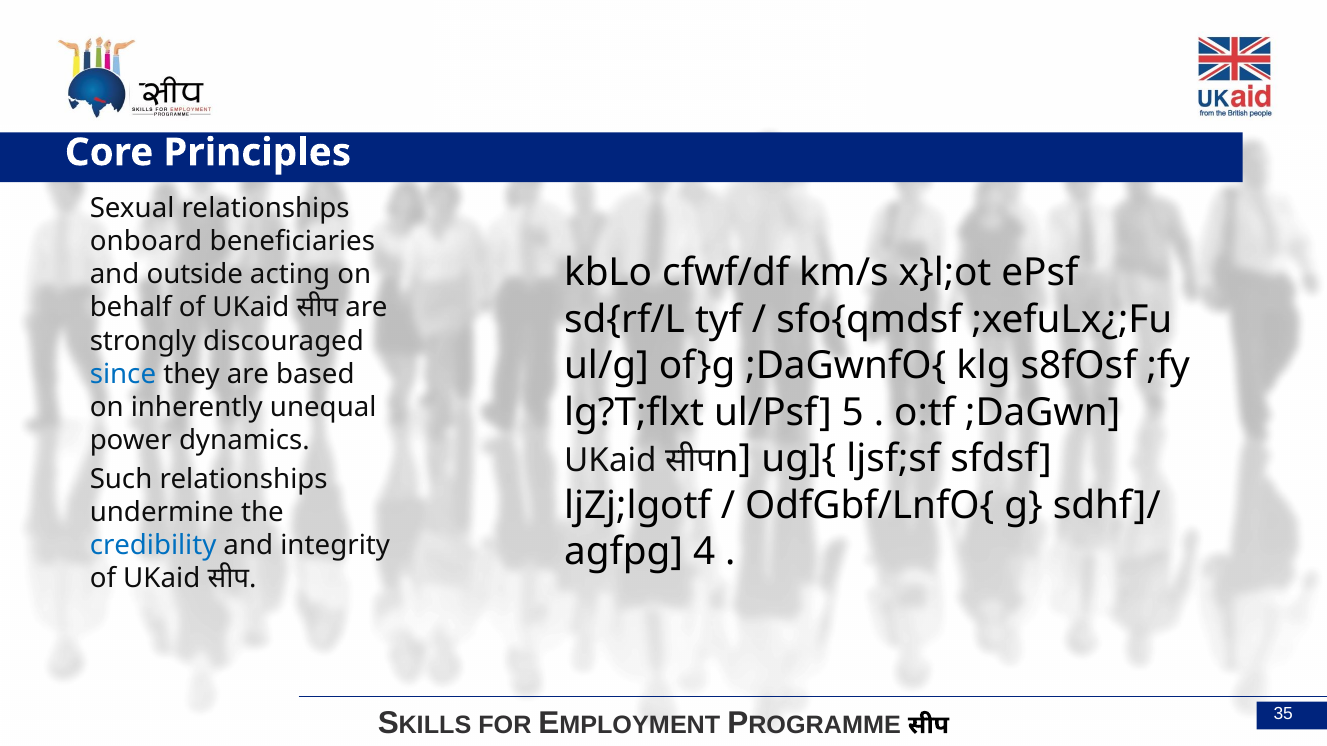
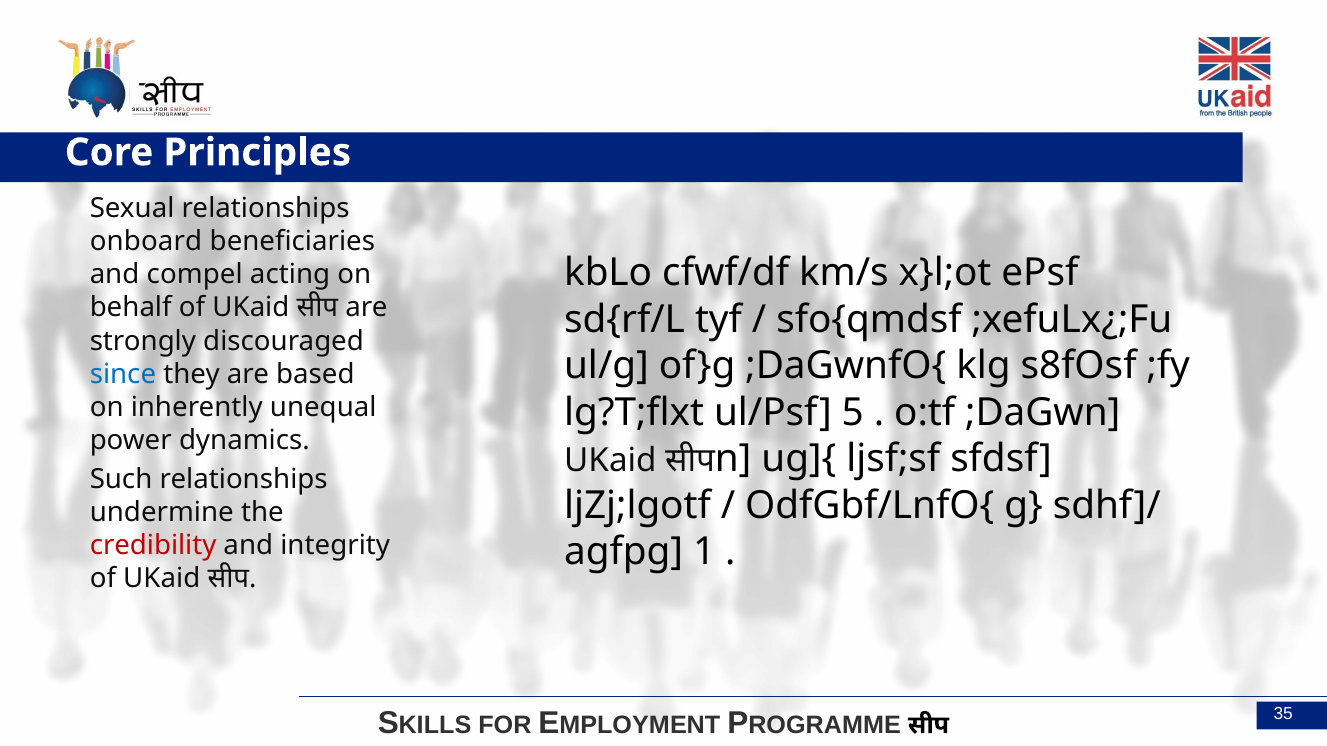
outside: outside -> compel (195, 275)
credibility colour: blue -> red (153, 546)
4: 4 -> 1 (704, 552)
